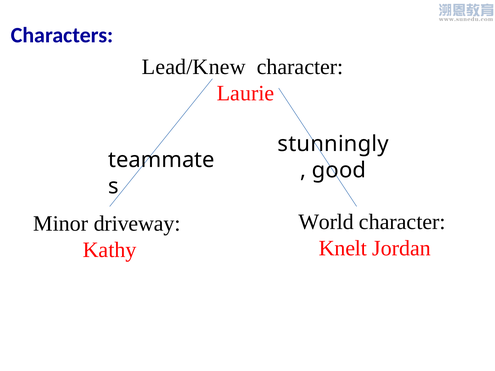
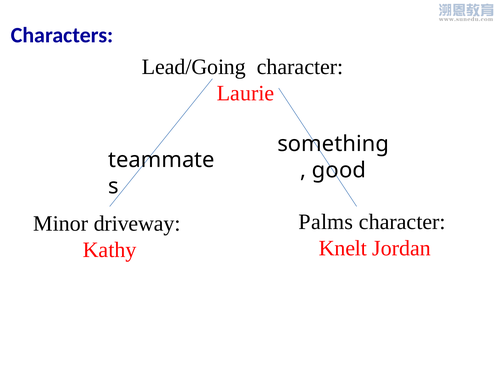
Lead/Knew: Lead/Knew -> Lead/Going (194, 67)
stunningly: stunningly -> something (333, 144)
World: World -> Palms (326, 222)
